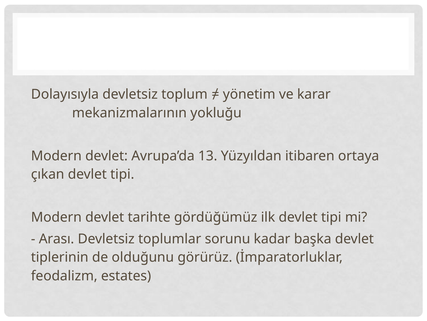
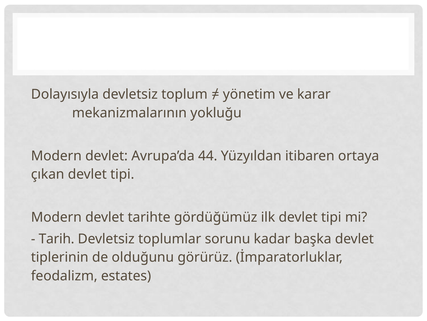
13: 13 -> 44 (208, 155)
Arası: Arası -> Tarih (57, 238)
